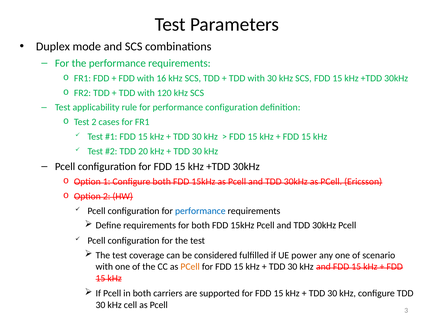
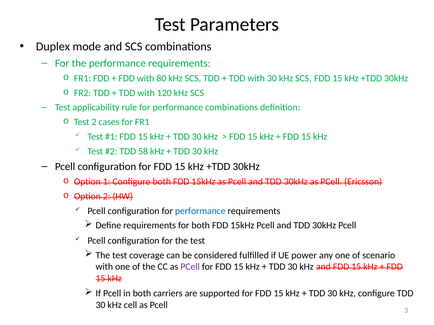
16: 16 -> 80 (161, 78)
performance configuration: configuration -> combinations (232, 108)
20: 20 -> 58 (143, 151)
PCell colour: orange -> purple (190, 267)
